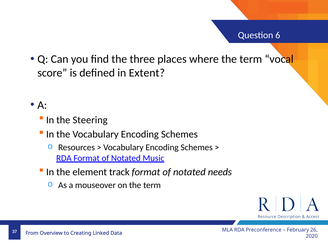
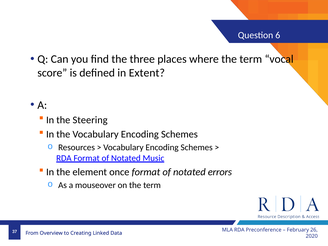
track: track -> once (119, 172)
needs: needs -> errors (220, 172)
